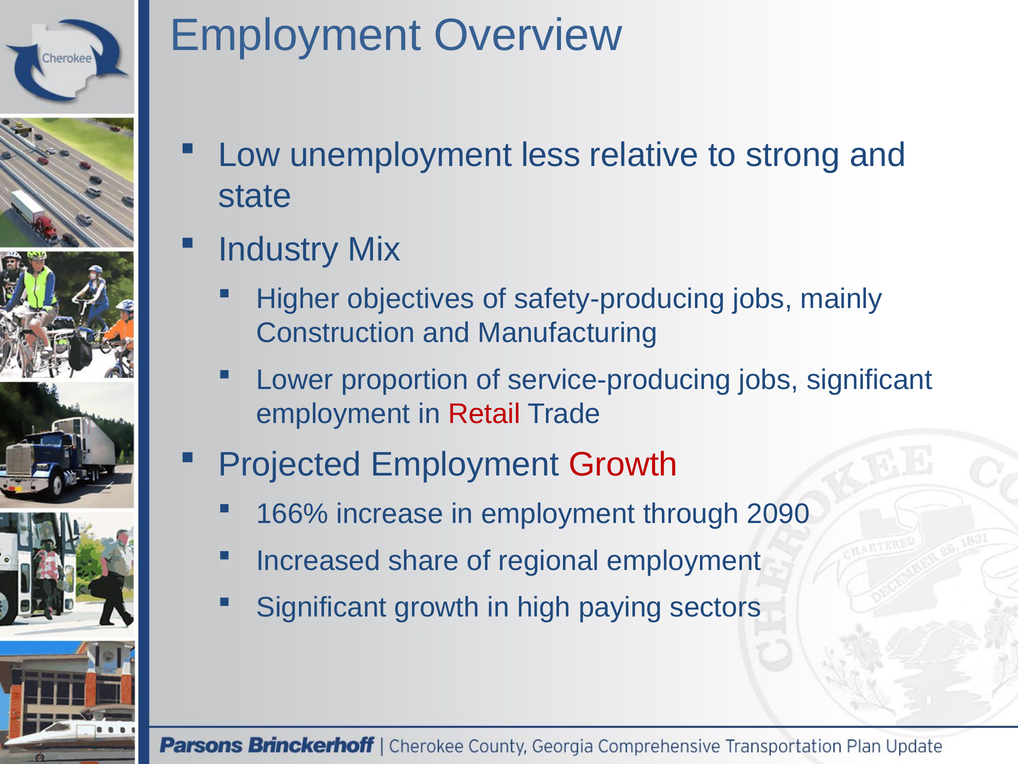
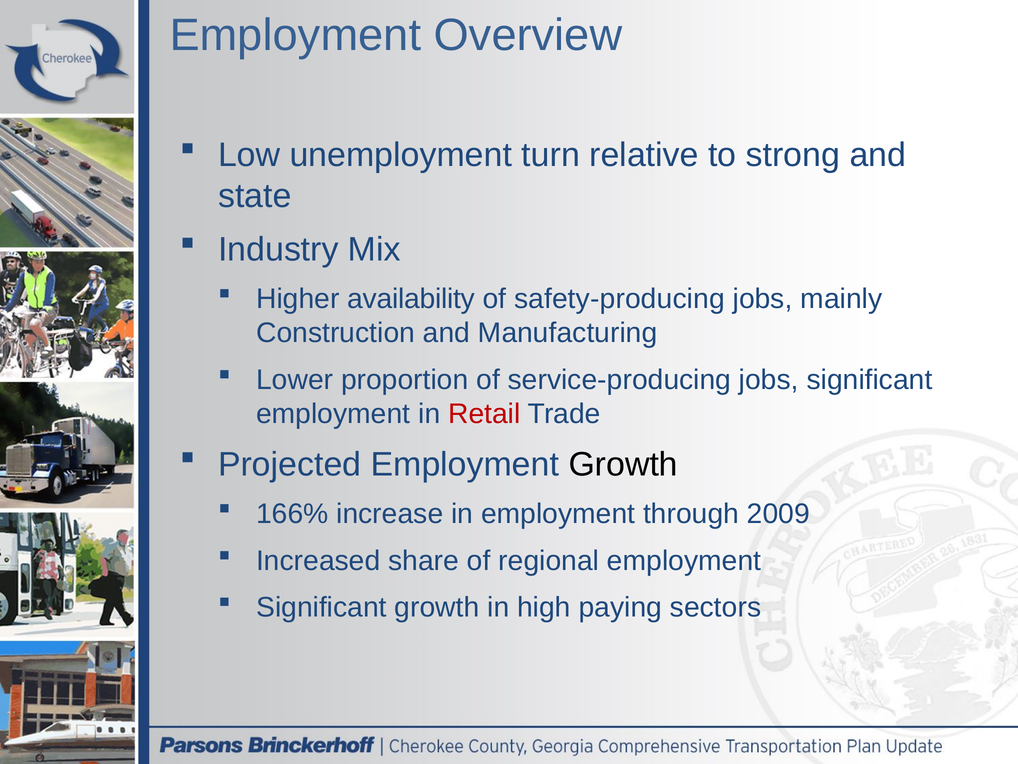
less: less -> turn (551, 155)
objectives: objectives -> availability (411, 299)
Growth colour: red -> black (623, 464)
2090: 2090 -> 2009 (778, 514)
